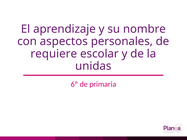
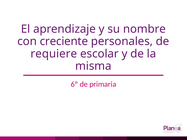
aspectos: aspectos -> creciente (64, 41)
unidas: unidas -> misma (93, 66)
